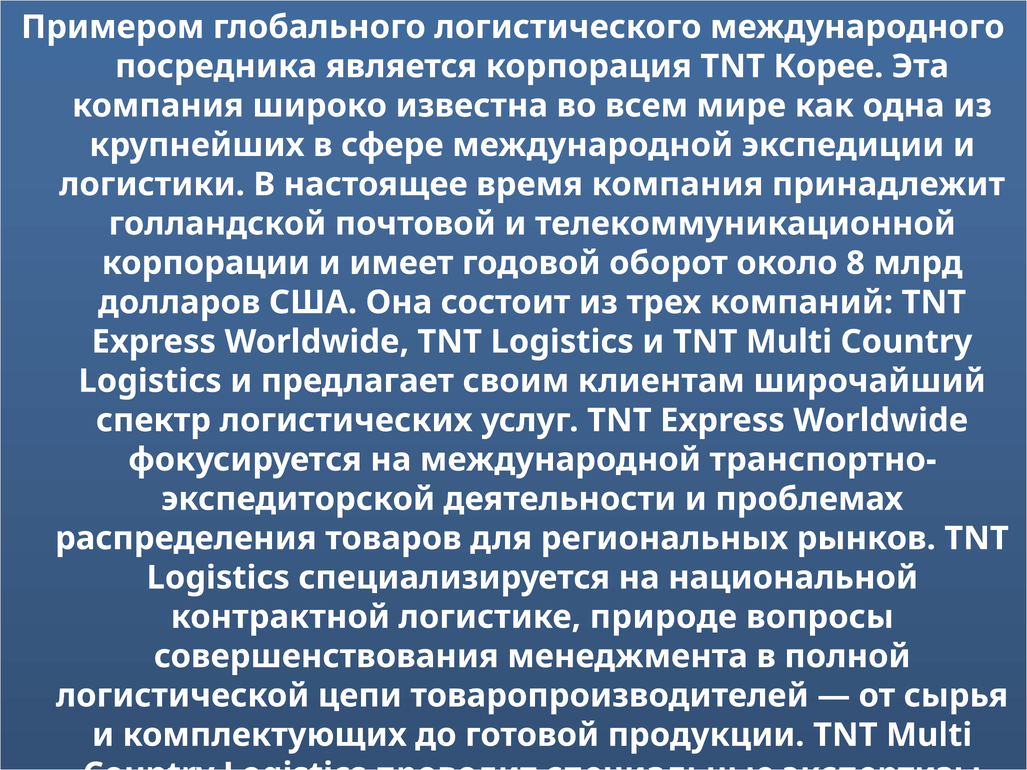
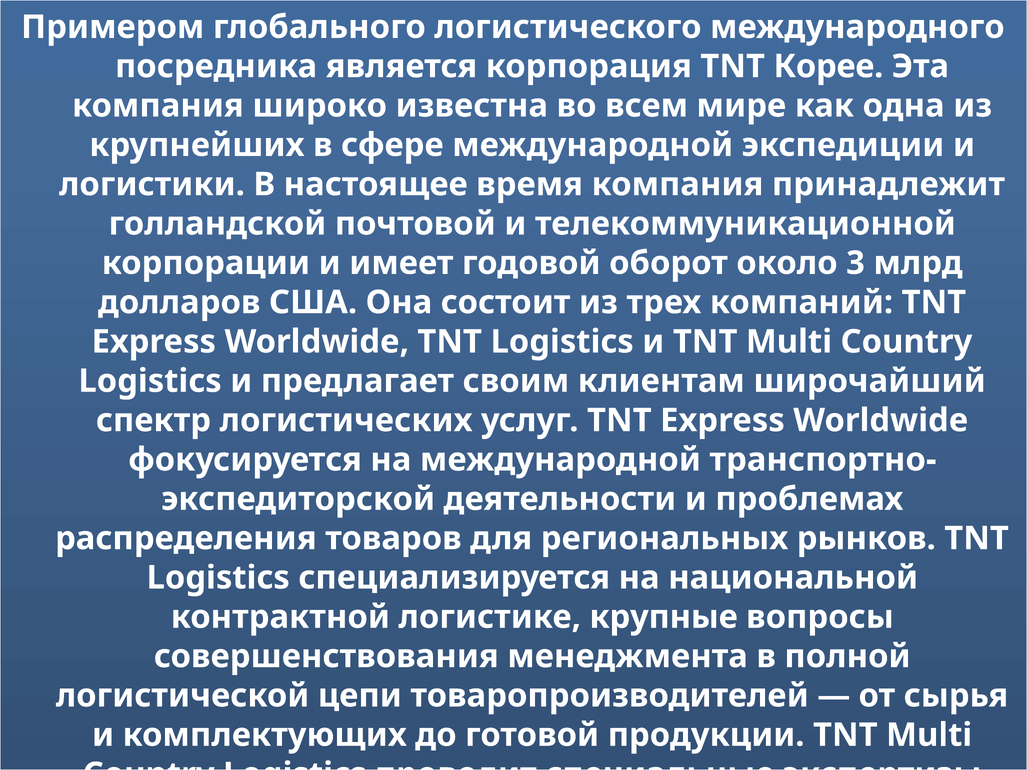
8: 8 -> 3 (855, 263)
природе: природе -> крупные (664, 617)
